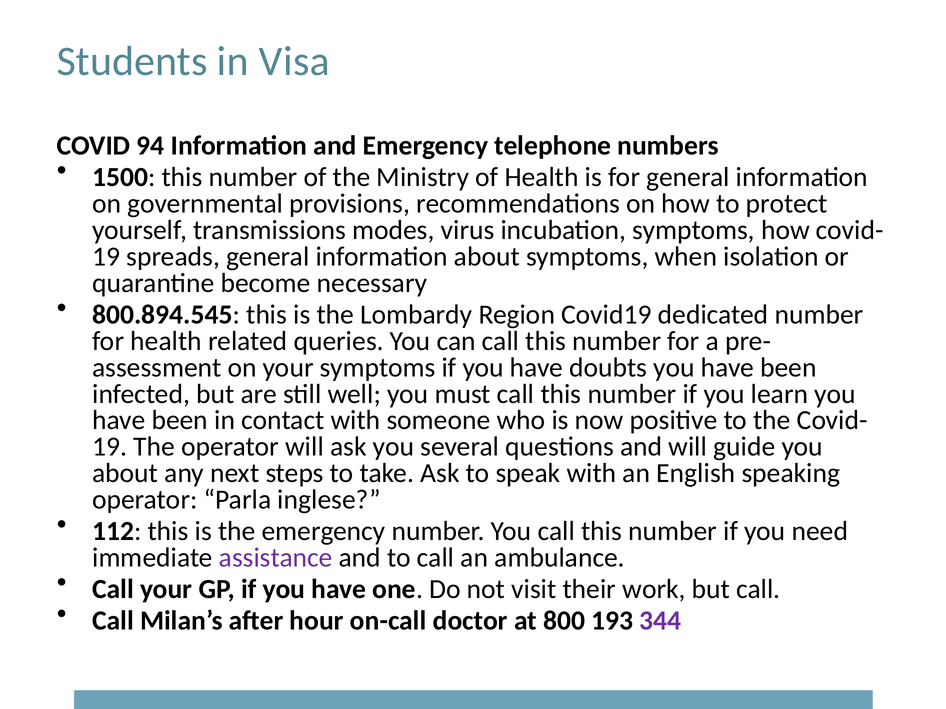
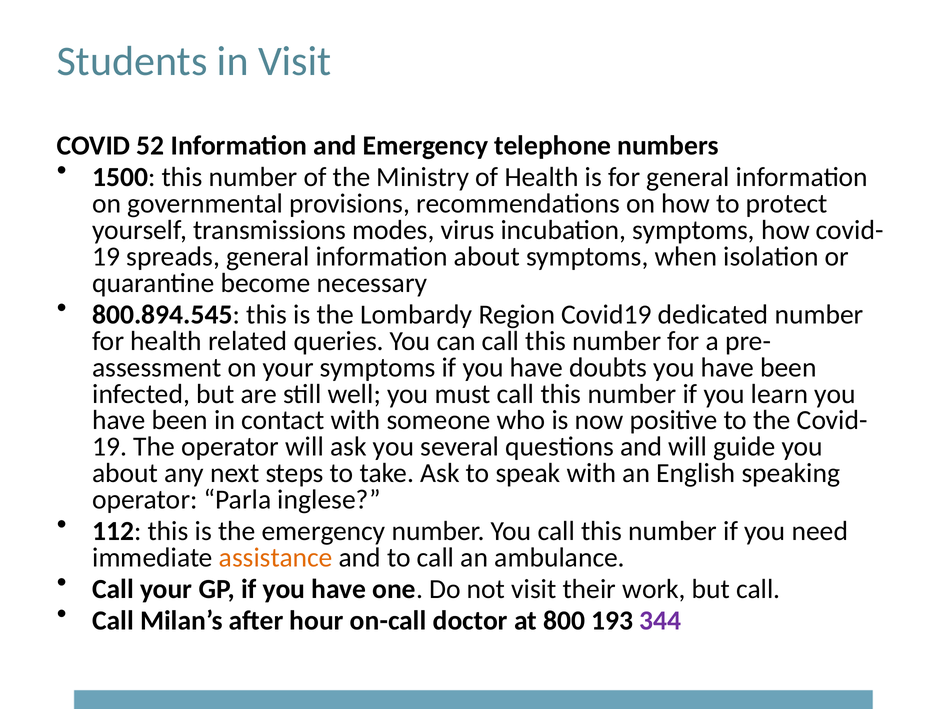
in Visa: Visa -> Visit (295, 61)
94: 94 -> 52 (150, 146)
assistance colour: purple -> orange (276, 558)
